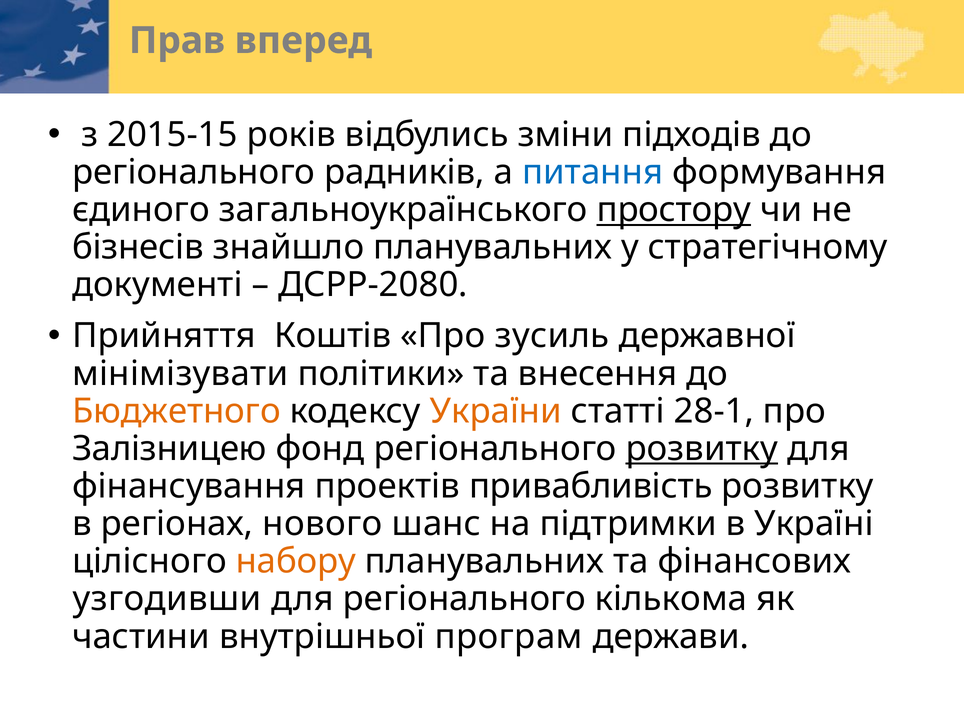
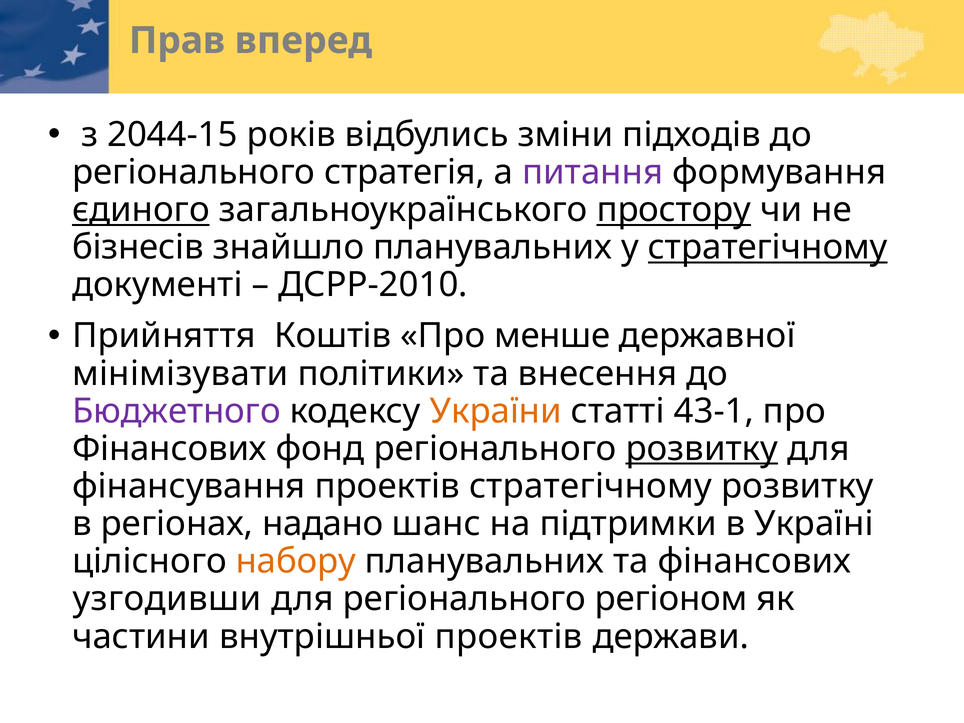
2015-15: 2015-15 -> 2044-15 (172, 135)
радників: радників -> стратегія (405, 172)
питання colour: blue -> purple (593, 172)
єдиного underline: none -> present (141, 210)
стратегічному underline: none -> present (768, 247)
ДСРР-2080: ДСРР-2080 -> ДСРР-2010 (373, 285)
зусиль: зусиль -> менше (552, 336)
Бюджетного colour: orange -> purple (176, 411)
28-1: 28-1 -> 43-1 (714, 411)
Залізницею: Залізницею -> Фінансових (169, 449)
проектів привабливість: привабливість -> стратегічному (591, 486)
нового: нового -> надано (323, 524)
кількома: кількома -> регіоном (671, 599)
внутрішньої програм: програм -> проектів (509, 637)
